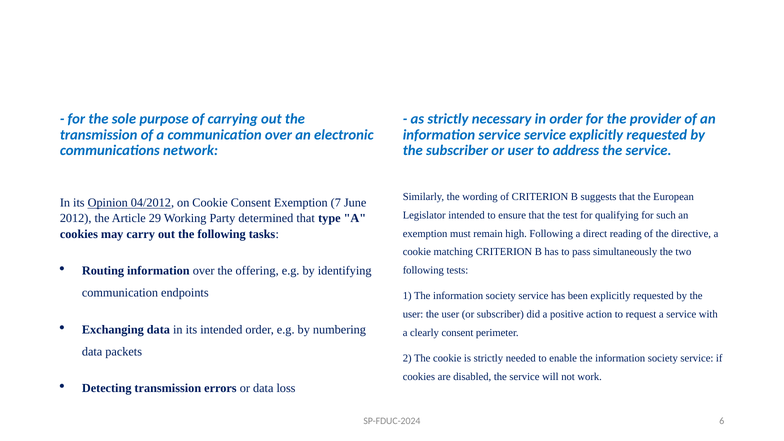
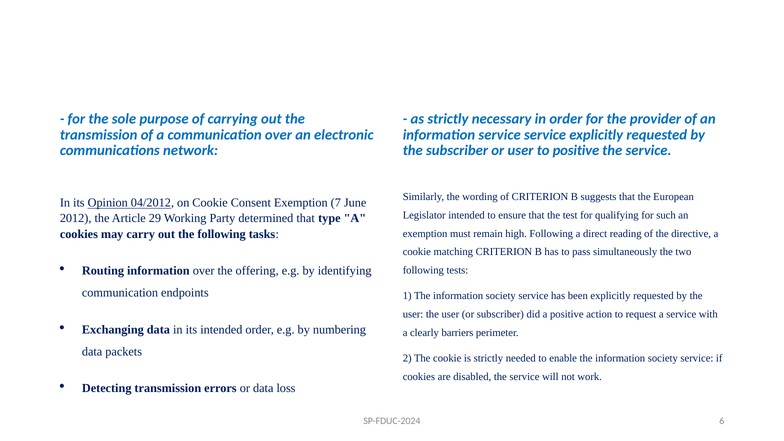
to address: address -> positive (576, 151)
clearly consent: consent -> barriers (457, 333)
